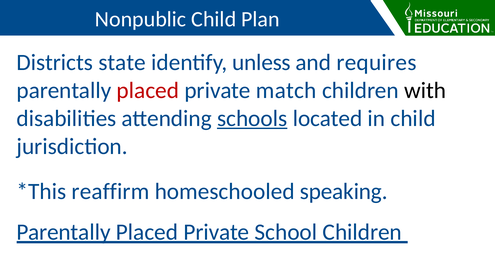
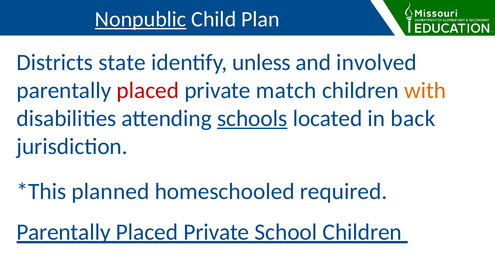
Nonpublic underline: none -> present (141, 19)
requires: requires -> involved (377, 62)
with colour: black -> orange (425, 91)
in child: child -> back (413, 119)
reaffirm: reaffirm -> planned (110, 192)
speaking: speaking -> required (344, 192)
